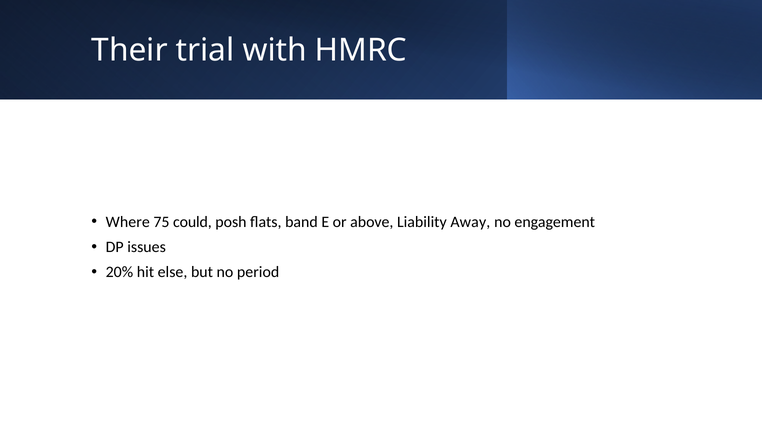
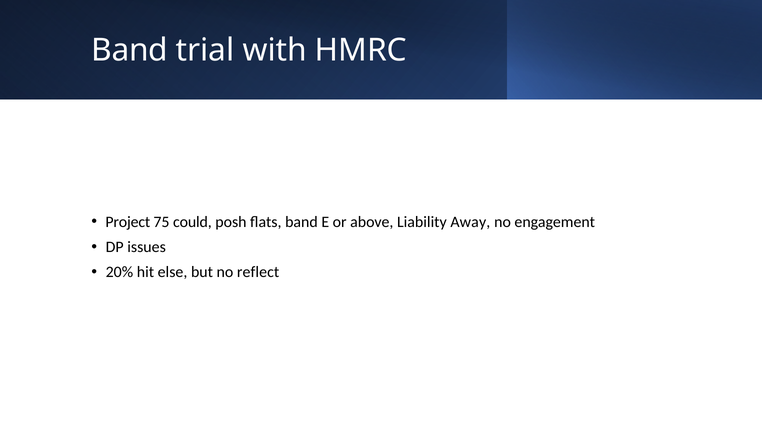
Their: Their -> Band (130, 50)
Where: Where -> Project (128, 222)
period: period -> reflect (258, 272)
